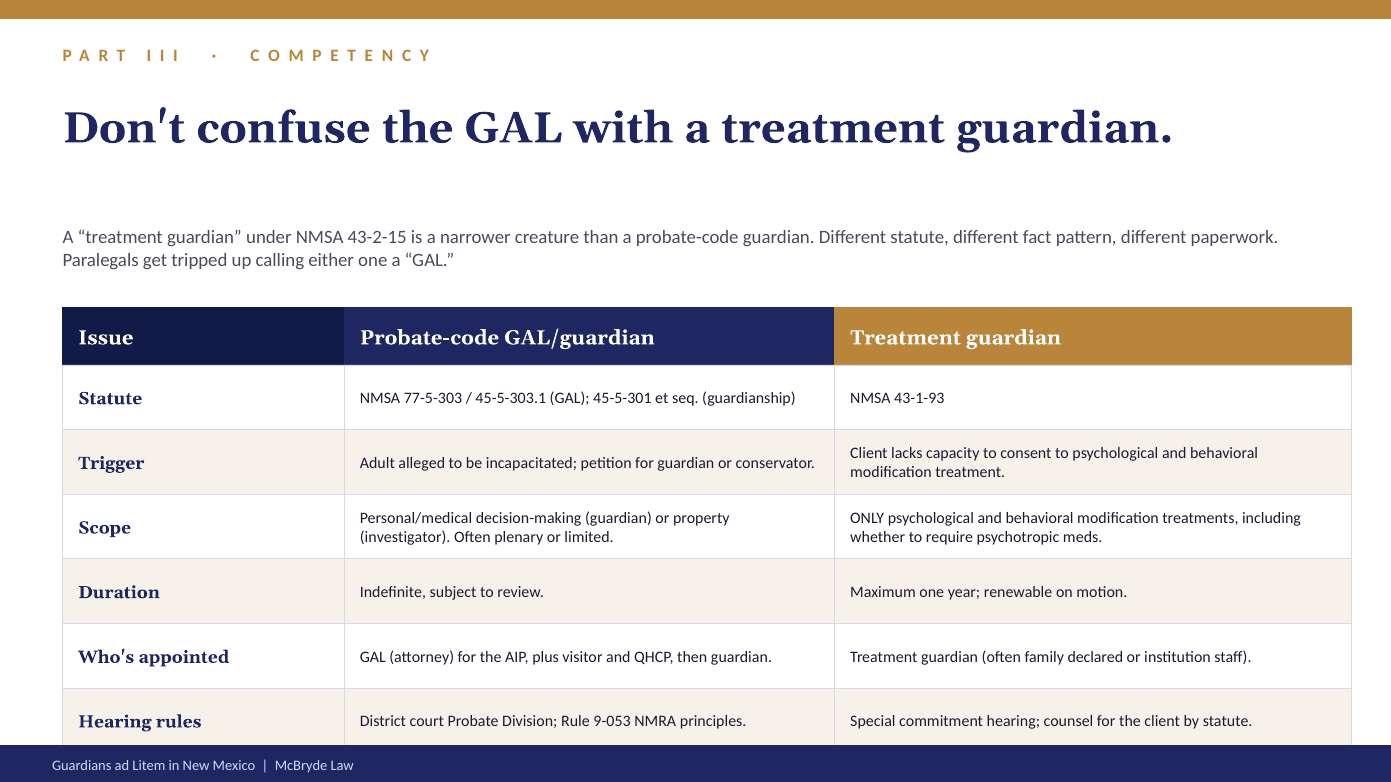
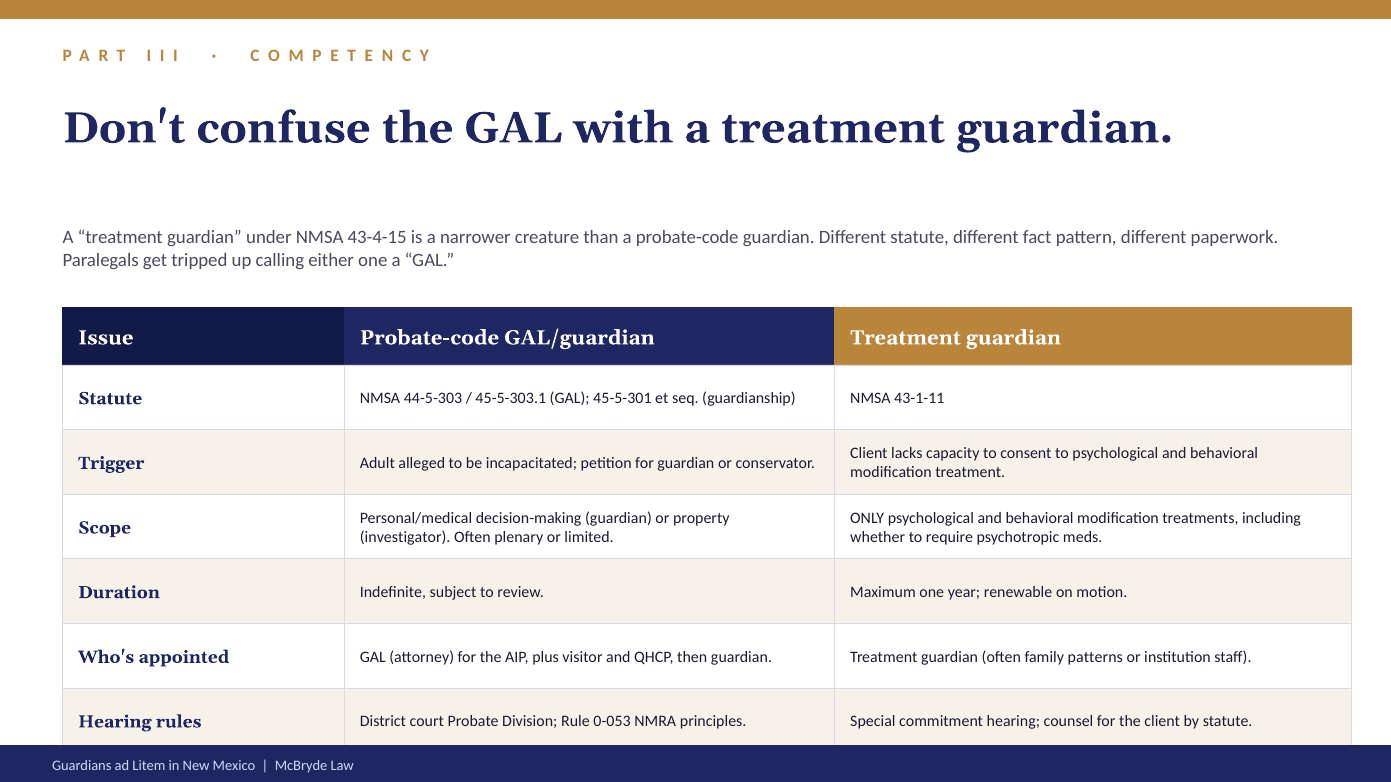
43-2-15: 43-2-15 -> 43-4-15 (377, 238)
77-5-303: 77-5-303 -> 44-5-303 (433, 399)
43-1-93: 43-1-93 -> 43-1-11 (919, 399)
declared: declared -> patterns (1095, 657)
9-053: 9-053 -> 0-053 (612, 722)
